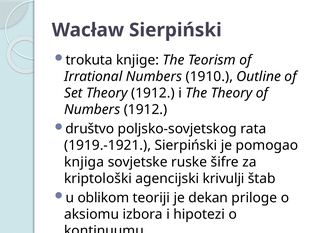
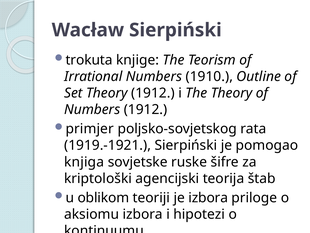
društvo: društvo -> primjer (90, 129)
krivulji: krivulji -> teorija (224, 178)
je dekan: dekan -> izbora (208, 197)
